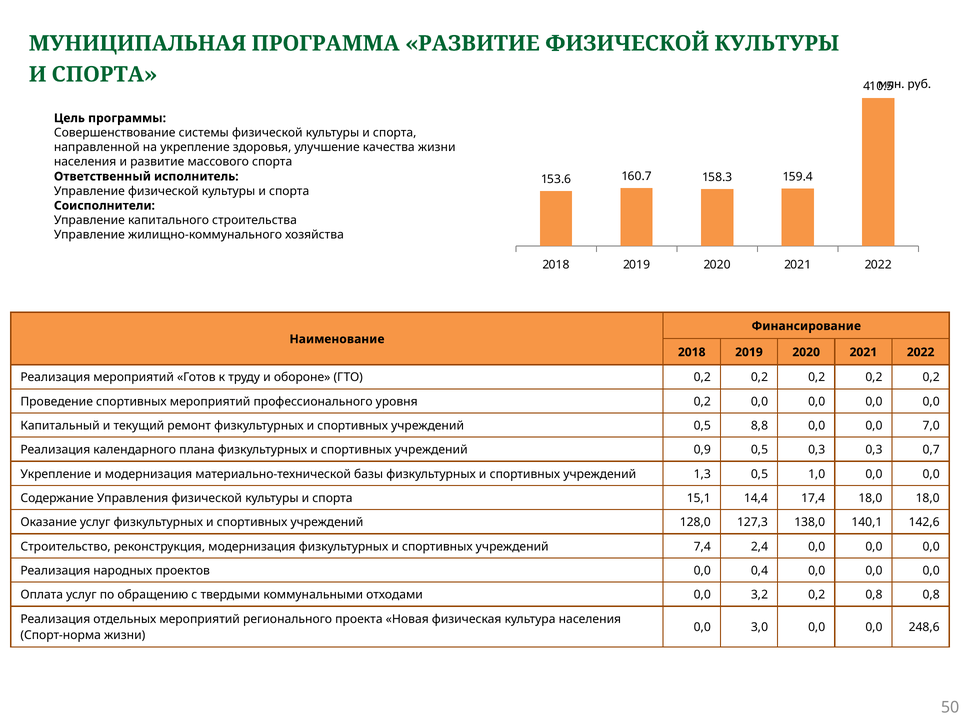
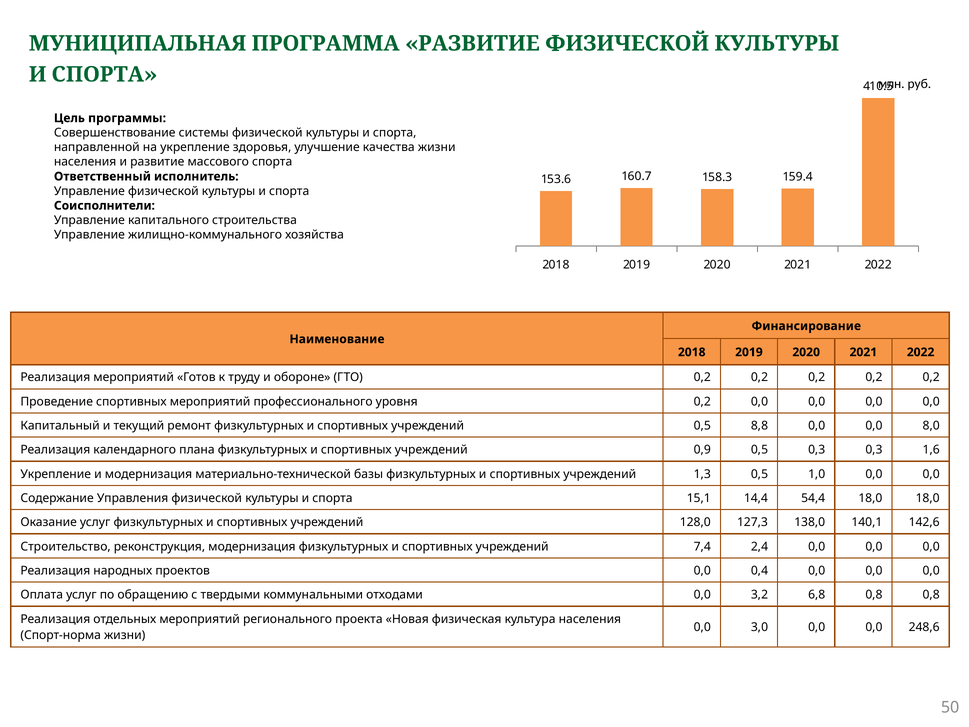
7,0: 7,0 -> 8,0 (931, 426)
0,7: 0,7 -> 1,6 (931, 450)
17,4: 17,4 -> 54,4 (813, 498)
3,2 0,2: 0,2 -> 6,8 (817, 595)
